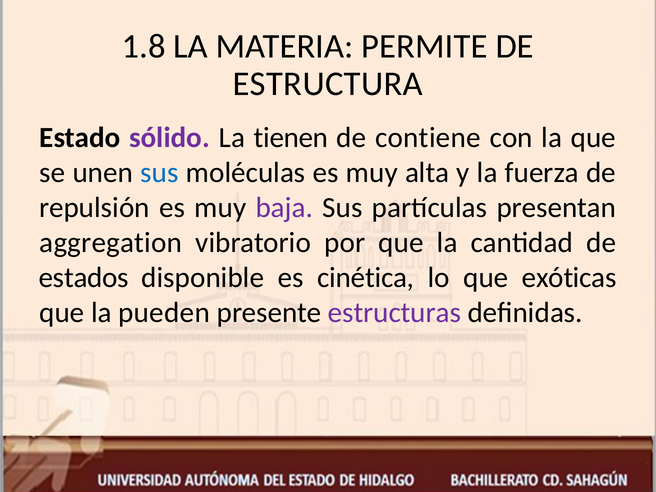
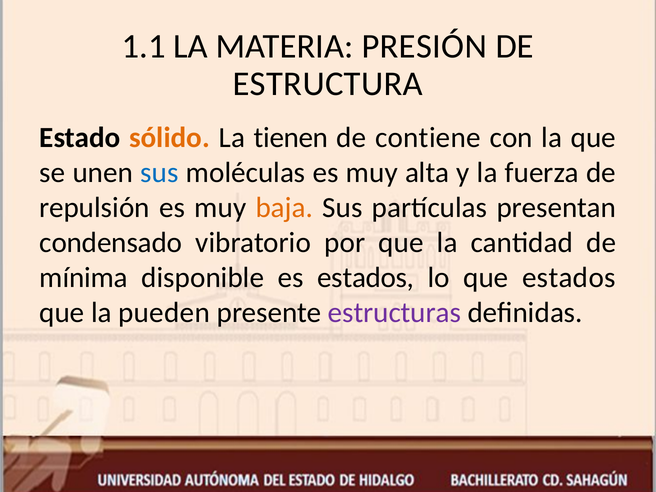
1.8: 1.8 -> 1.1 (144, 47)
PERMITE: PERMITE -> PRESIÓN (424, 47)
sólido colour: purple -> orange (169, 138)
baja colour: purple -> orange (284, 208)
aggregation: aggregation -> condensado (111, 243)
estados: estados -> mínima (84, 278)
es cinética: cinética -> estados (366, 278)
que exóticas: exóticas -> estados (569, 278)
